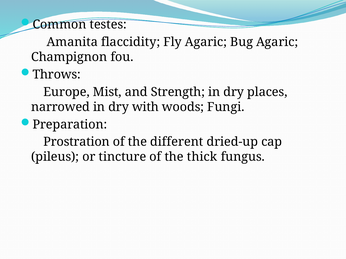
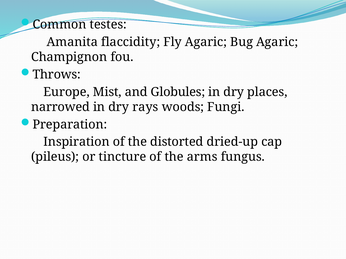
Strength: Strength -> Globules (178, 92)
with: with -> rays (145, 107)
Prostration: Prostration -> Inspiration (77, 142)
different: different -> distorted (177, 142)
thick: thick -> arms (202, 157)
